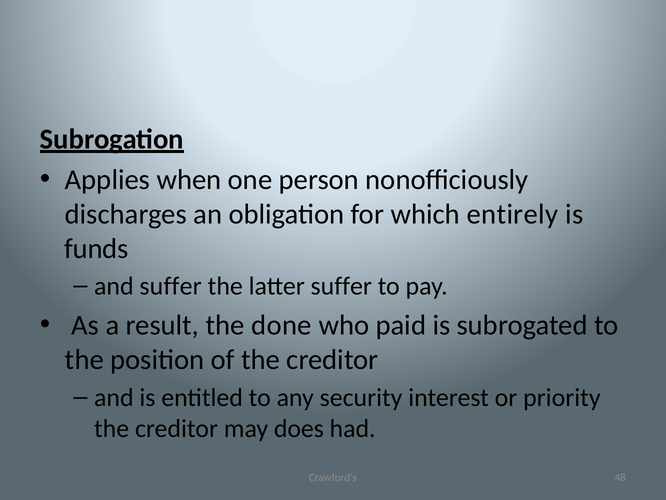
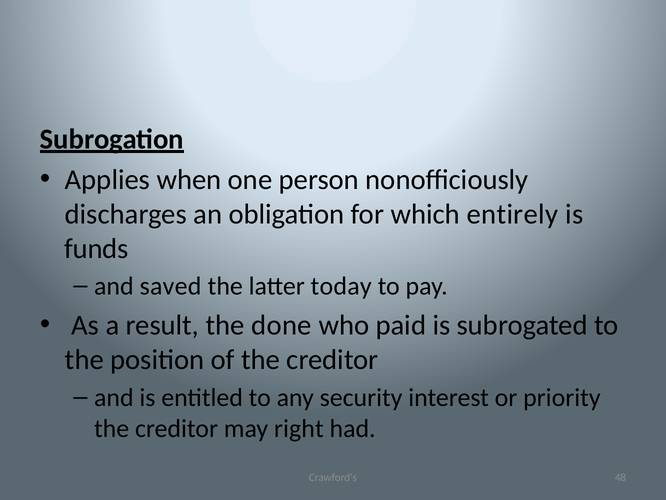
and suffer: suffer -> saved (171, 286)
latter suffer: suffer -> today (341, 286)
does: does -> right (299, 428)
